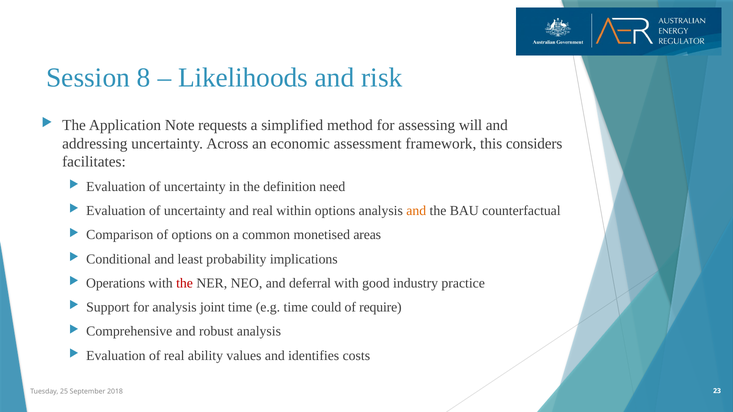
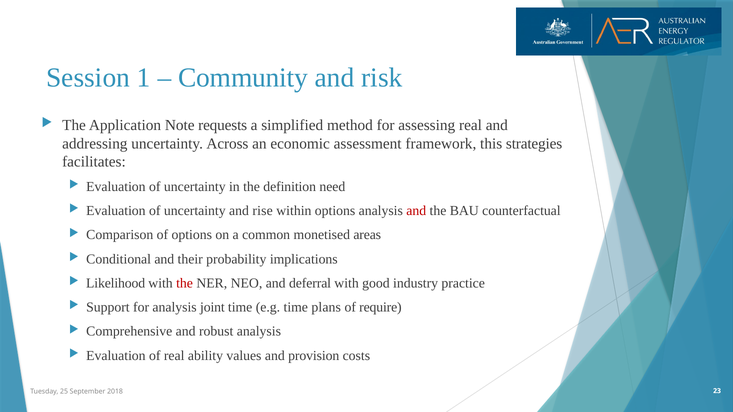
8: 8 -> 1 (144, 78)
Likelihoods: Likelihoods -> Community (243, 78)
assessing will: will -> real (470, 125)
considers: considers -> strategies (534, 144)
and real: real -> rise (263, 211)
and colour: orange -> red (416, 211)
least: least -> their (190, 259)
Operations: Operations -> Likelihood (116, 283)
could: could -> plans (326, 308)
identifies: identifies -> provision (314, 356)
